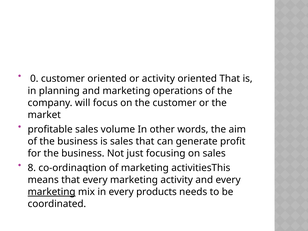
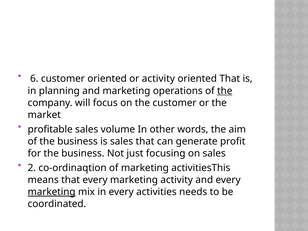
0: 0 -> 6 (34, 79)
the underline: none -> present (225, 91)
8: 8 -> 2 (32, 168)
products: products -> activities (156, 192)
